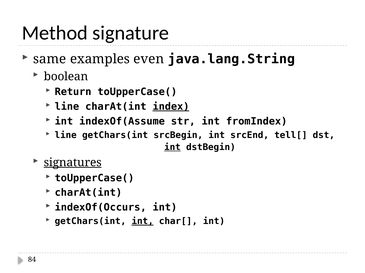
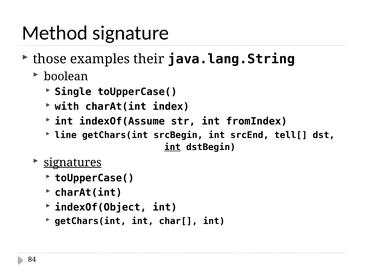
same: same -> those (50, 59)
even: even -> their (149, 59)
Return: Return -> Single (73, 92)
line: line -> with (67, 107)
index underline: present -> none (171, 107)
indexOf(Occurs: indexOf(Occurs -> indexOf(Object (101, 208)
int underline: present -> none (143, 222)
